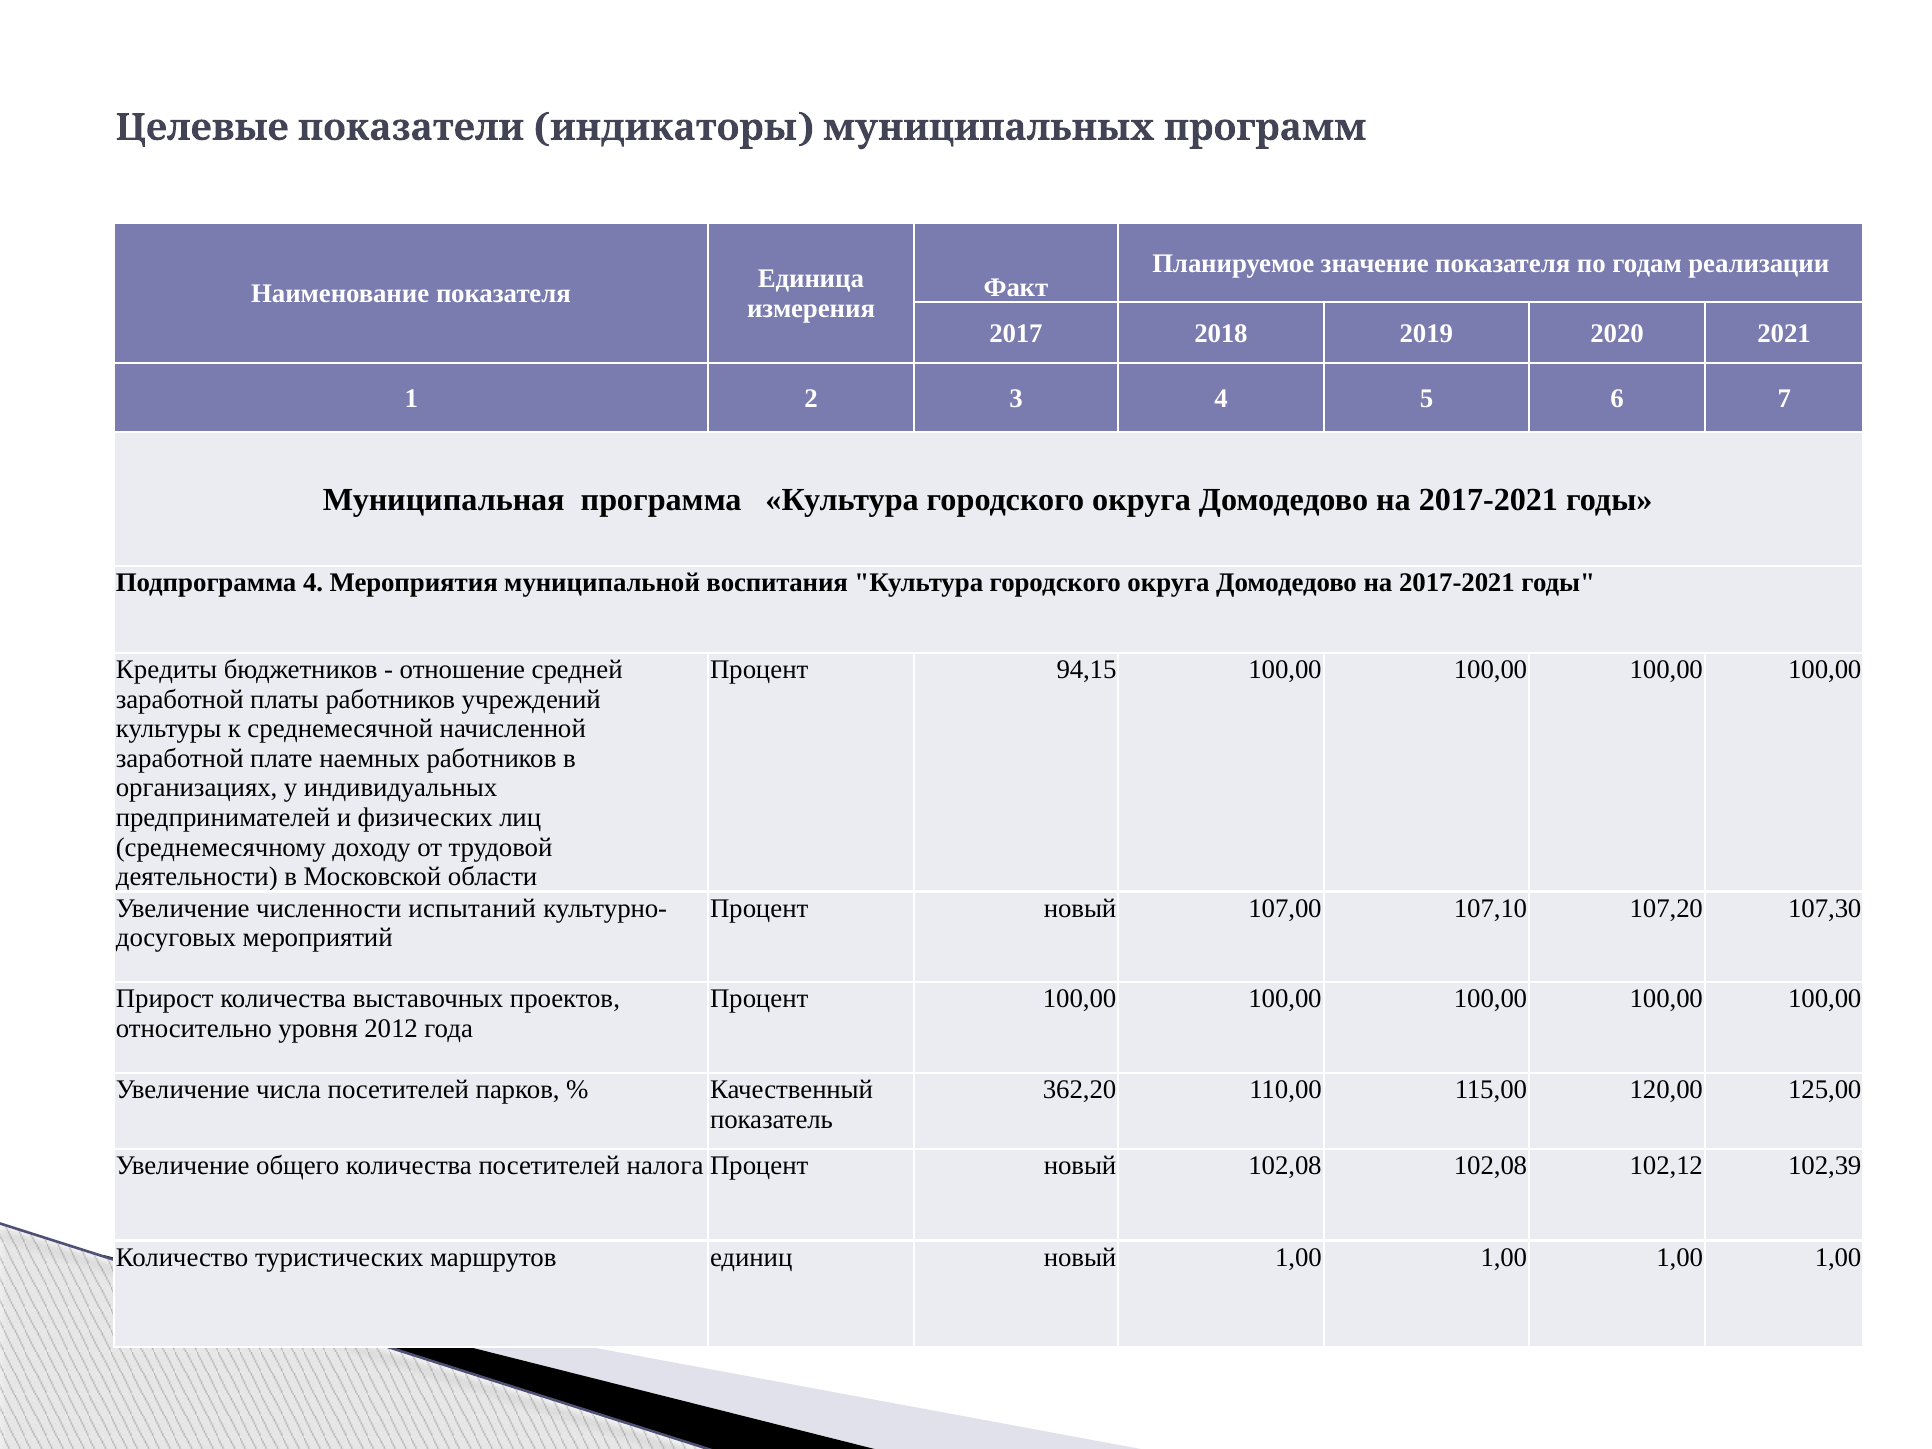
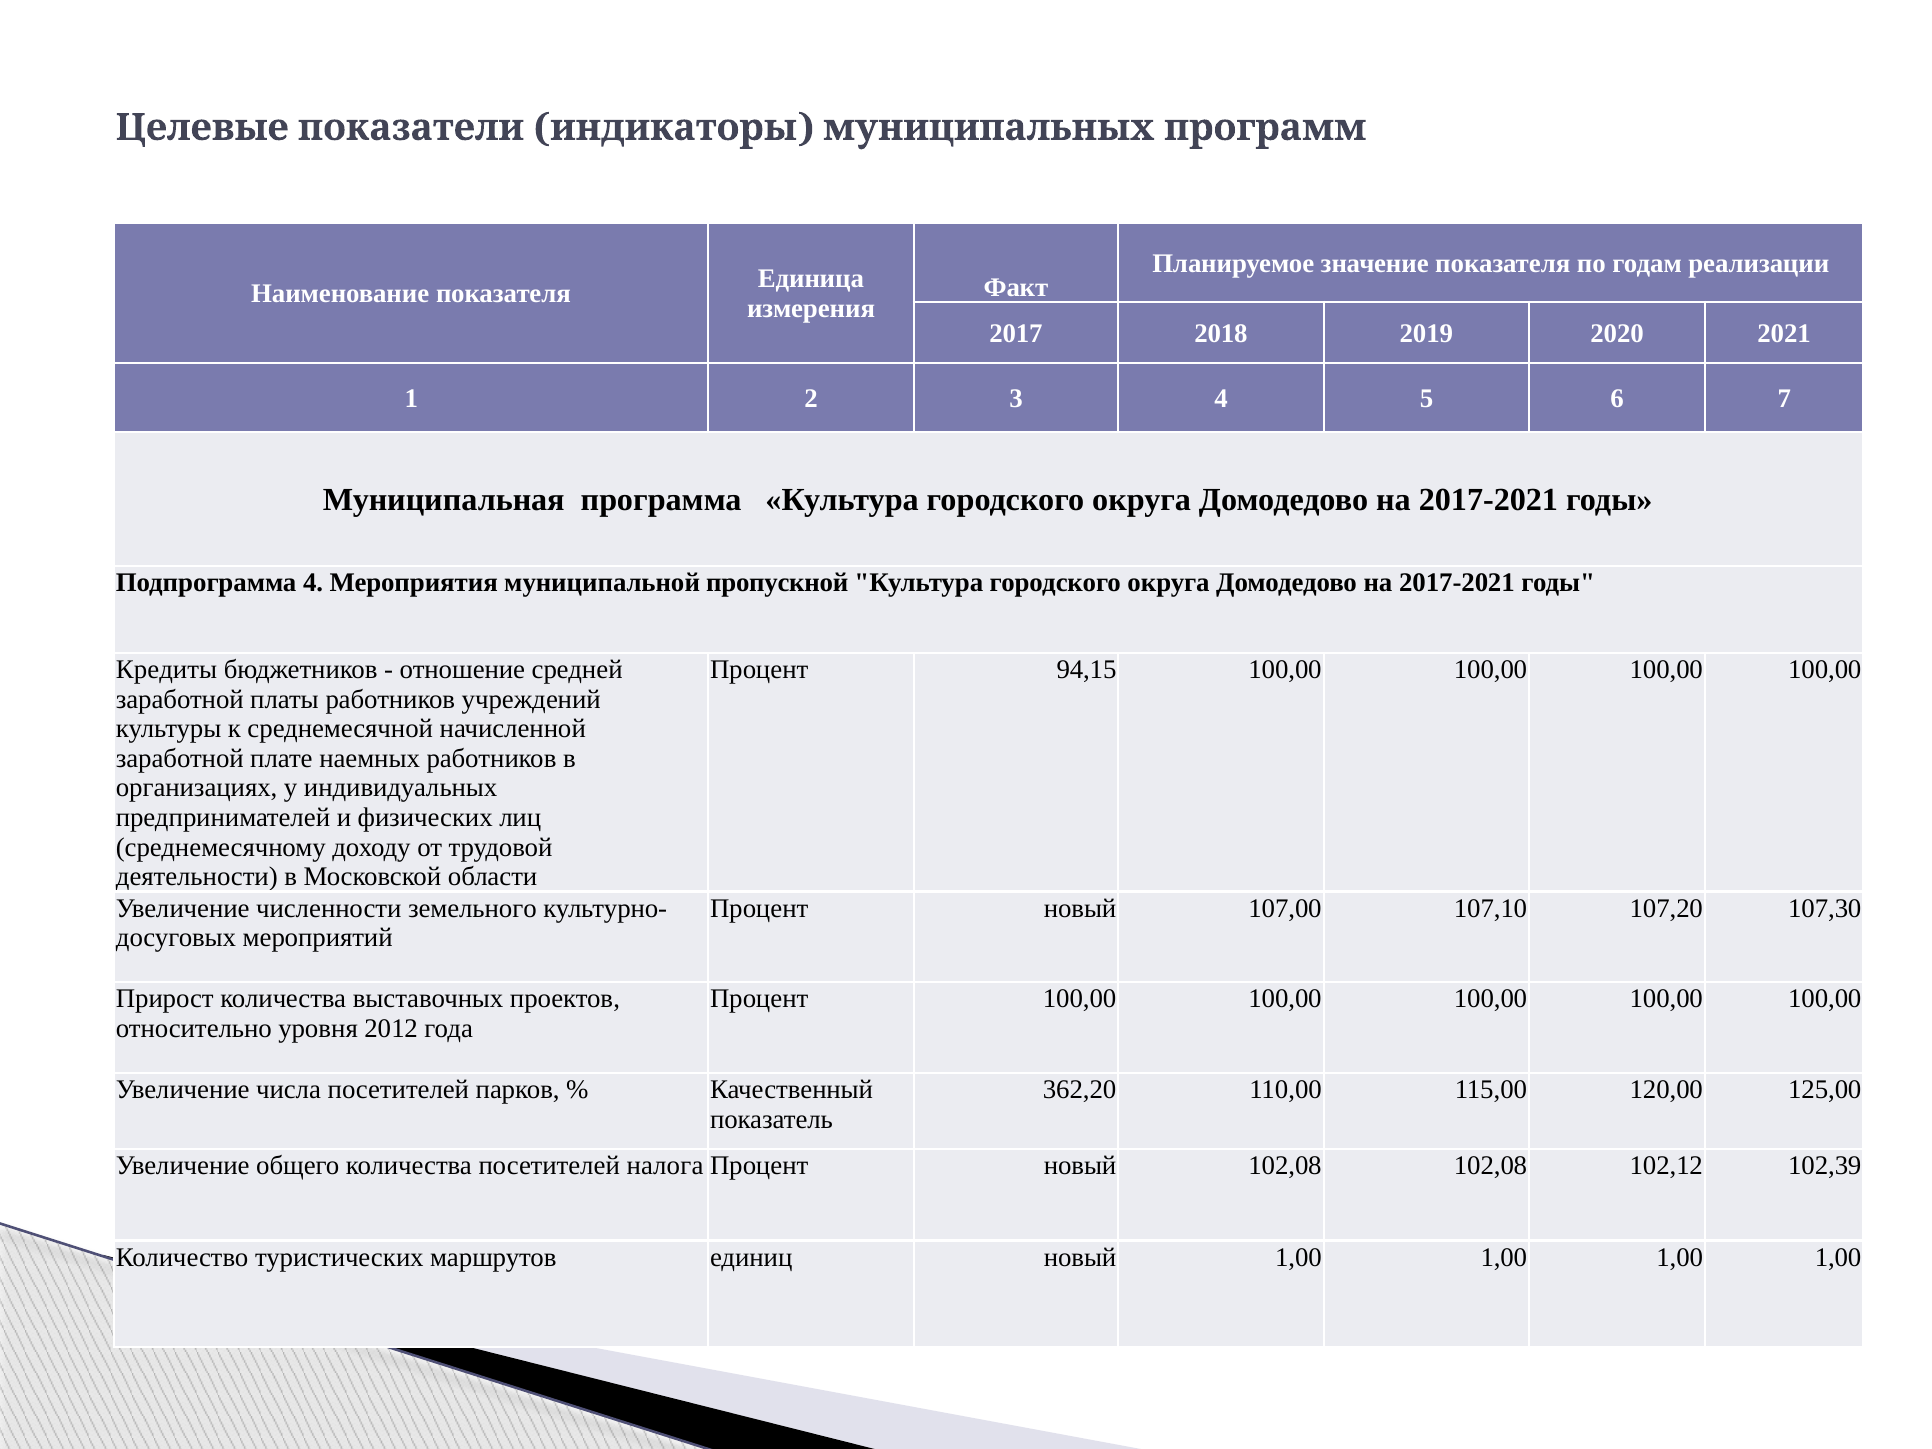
воспитания: воспитания -> пропускной (777, 583)
испытаний: испытаний -> земельного (472, 908)
